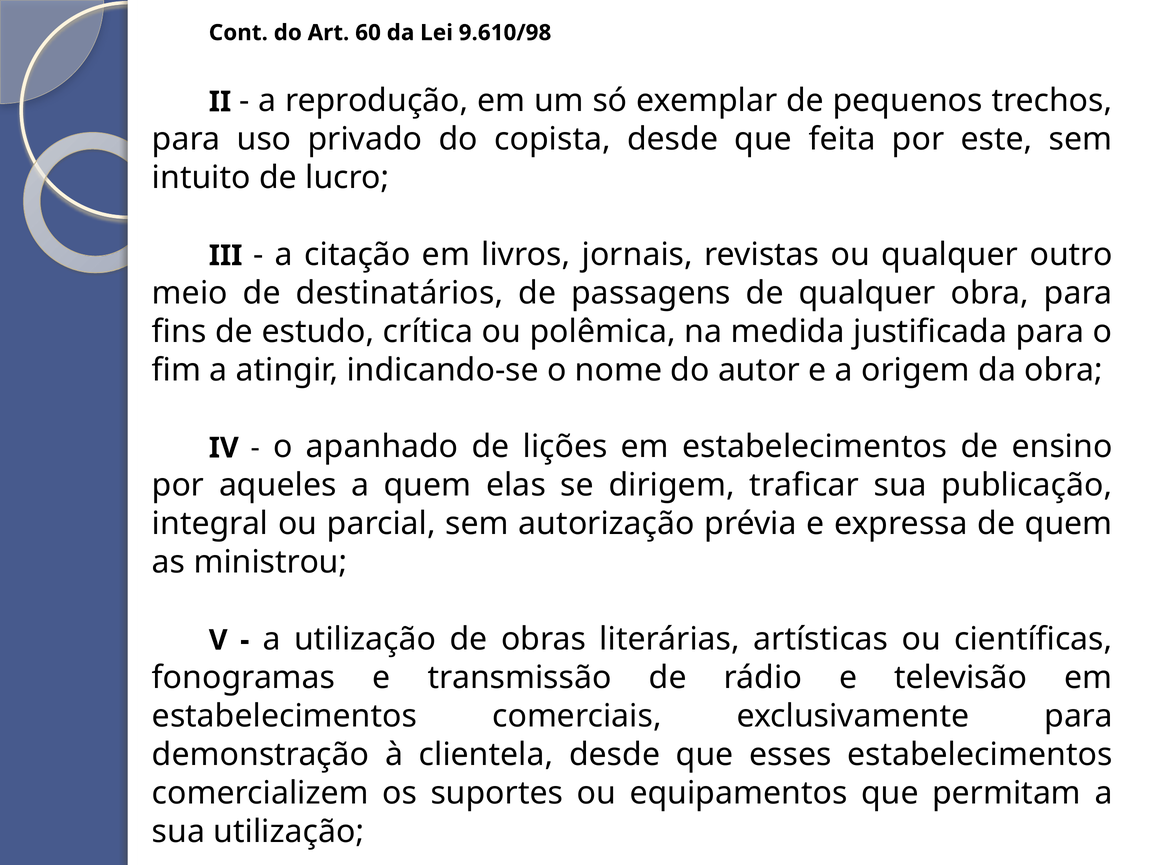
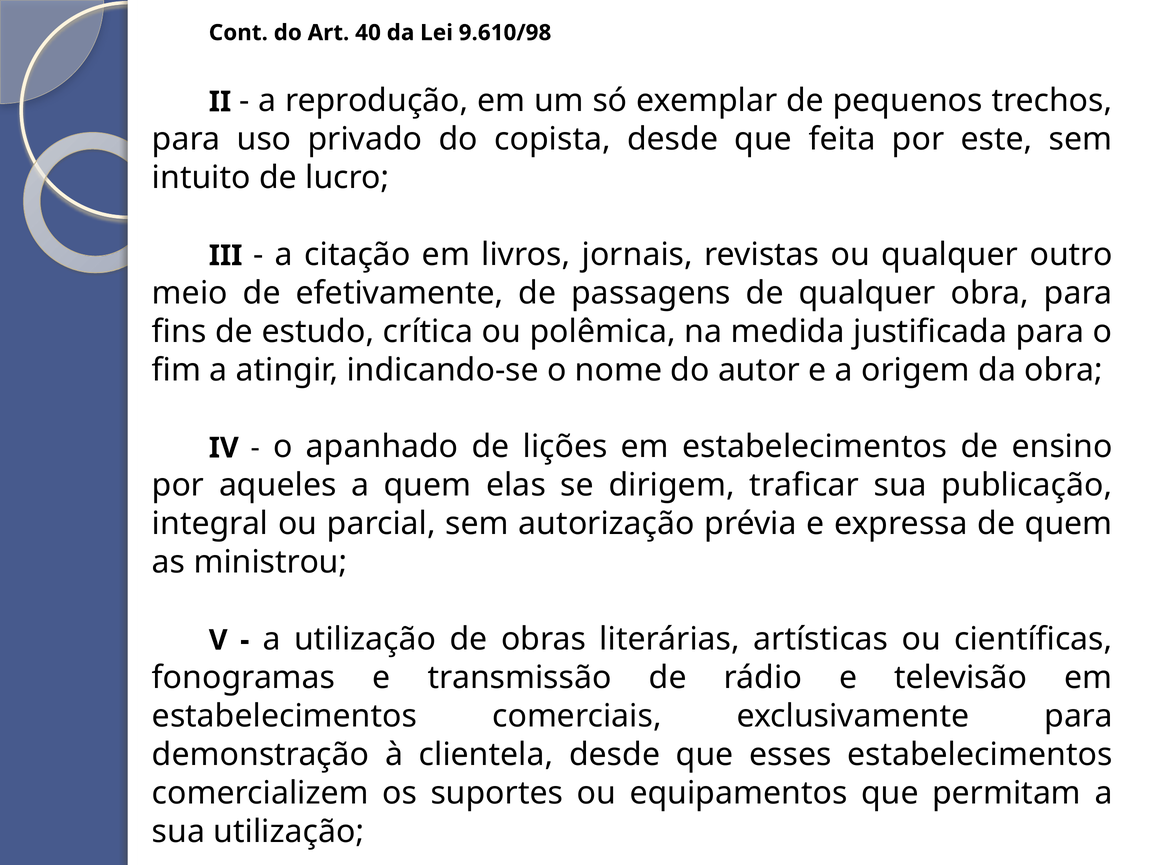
60: 60 -> 40 (368, 33)
destinatários: destinatários -> efetivamente (400, 293)
